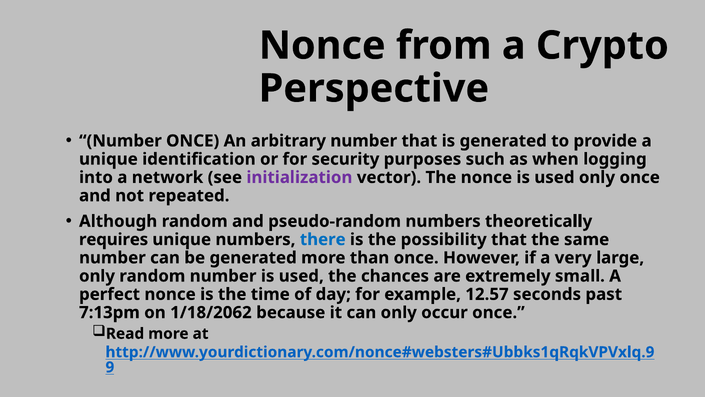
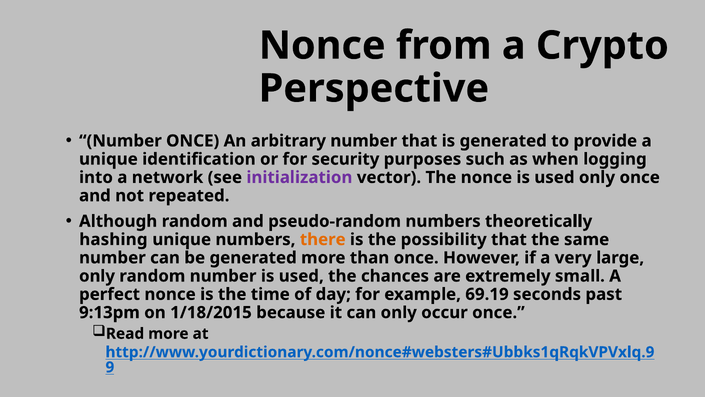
requires: requires -> hashing (113, 239)
there colour: blue -> orange (323, 239)
12.57: 12.57 -> 69.19 (487, 294)
7:13pm: 7:13pm -> 9:13pm (109, 312)
1/18/2062: 1/18/2062 -> 1/18/2015 (211, 312)
